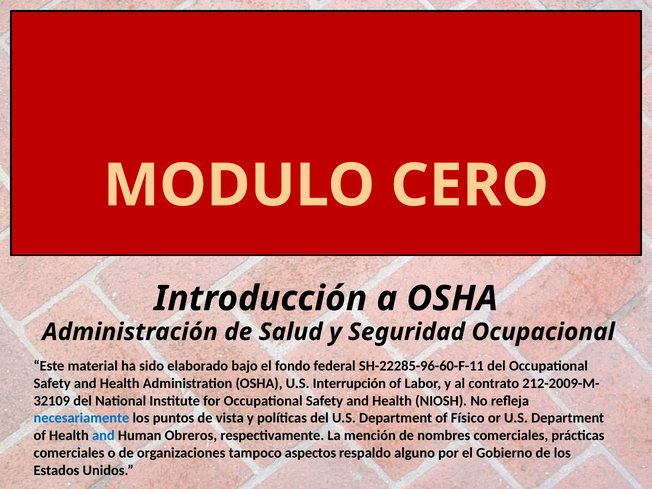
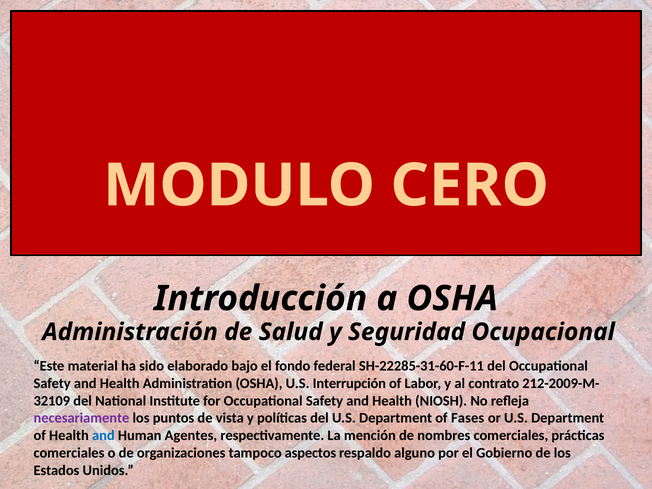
SH-22285-96-60-F-11: SH-22285-96-60-F-11 -> SH-22285-31-60-F-11 (421, 366)
necesariamente colour: blue -> purple (81, 418)
Físico: Físico -> Fases (468, 418)
Obreros: Obreros -> Agentes (191, 436)
